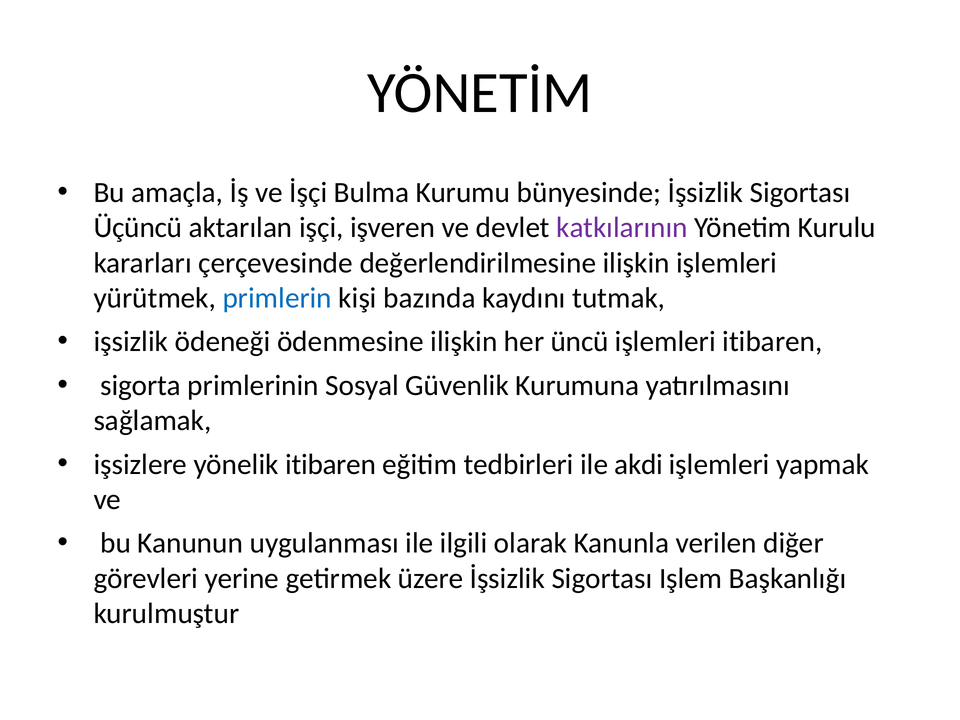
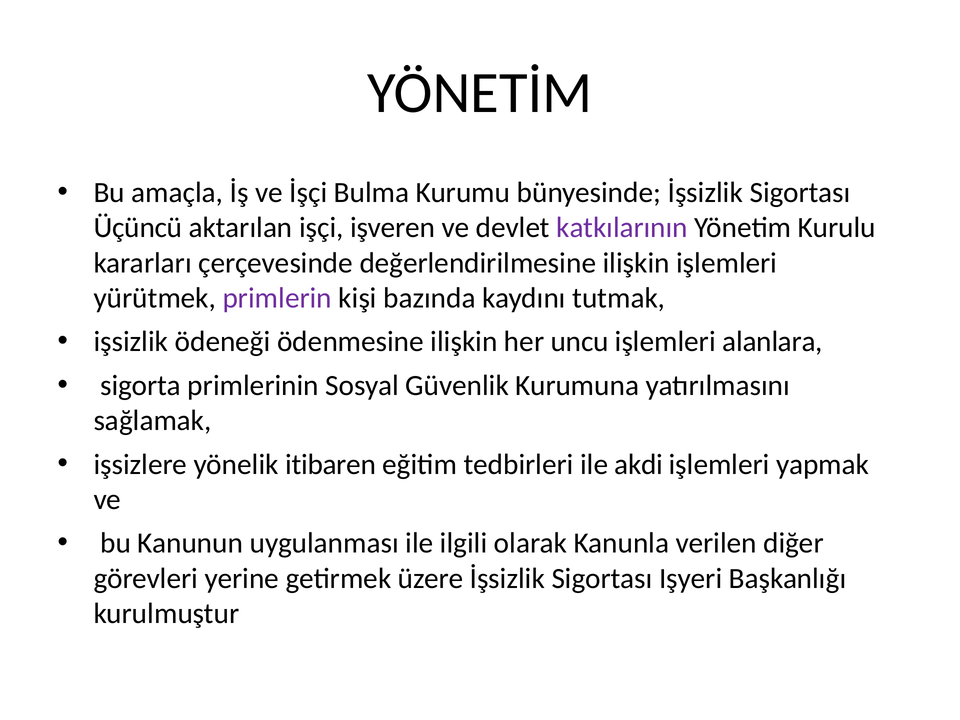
primlerin colour: blue -> purple (277, 298)
üncü: üncü -> uncu (580, 342)
işlemleri itibaren: itibaren -> alanlara (773, 342)
Işlem: Işlem -> Işyeri (691, 578)
